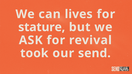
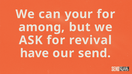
lives: lives -> your (79, 14)
stature: stature -> among (42, 27)
took: took -> have (34, 53)
